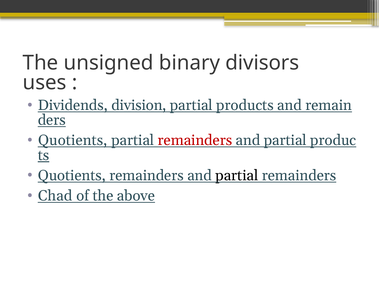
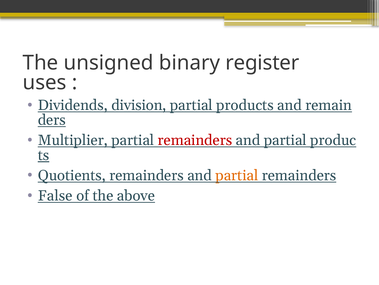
divisors: divisors -> register (262, 63)
Quotients: Quotients -> Multiplier (73, 140)
partial colour: black -> orange (237, 175)
Chad: Chad -> False (55, 195)
